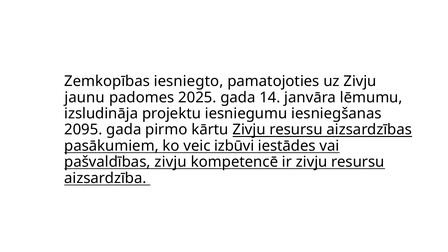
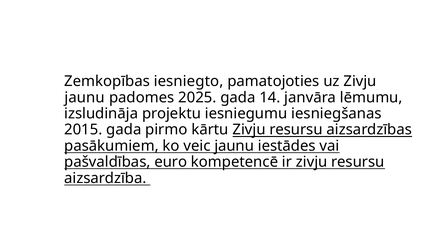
2095: 2095 -> 2015 (83, 130)
veic izbūvi: izbūvi -> jaunu (234, 146)
pašvaldības zivju: zivju -> euro (171, 162)
